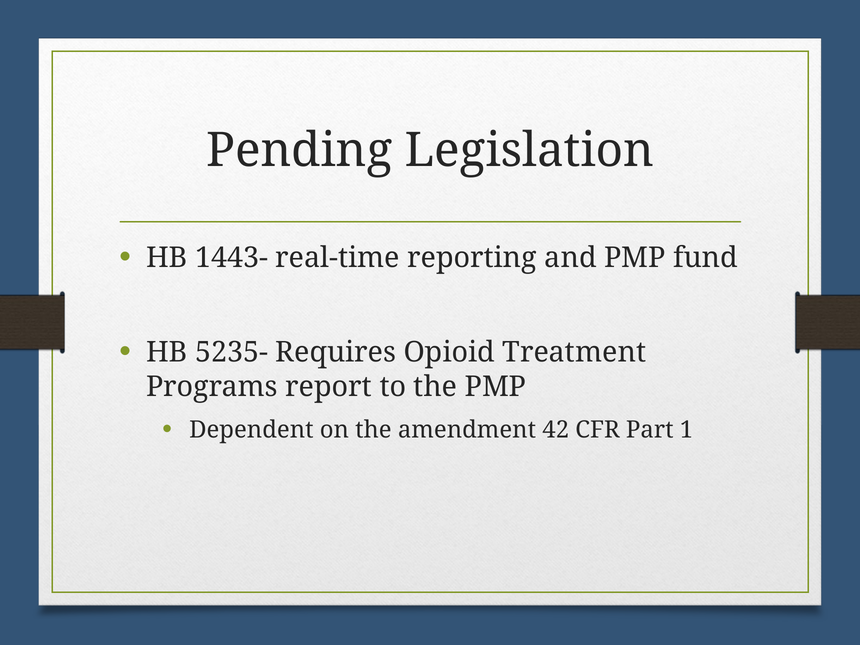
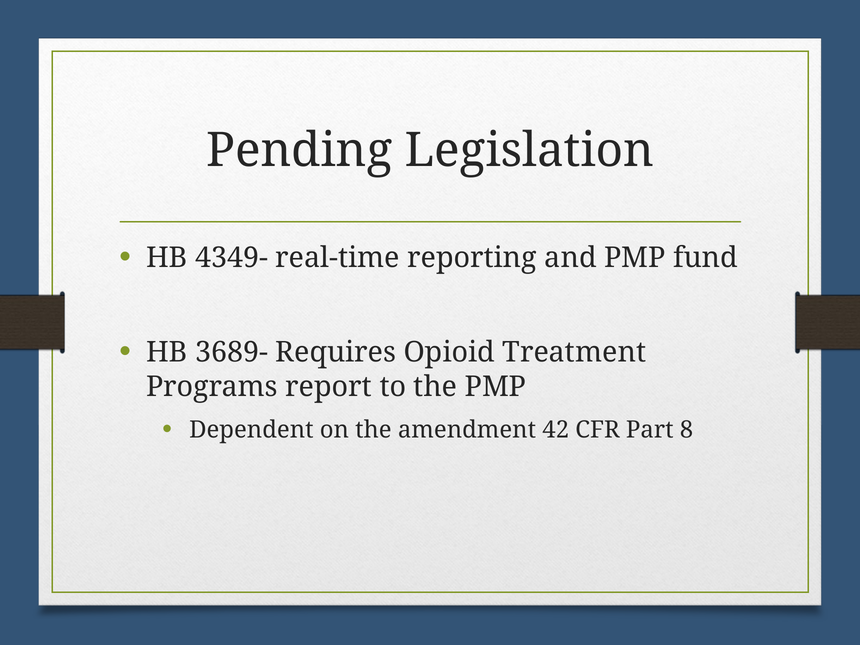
1443-: 1443- -> 4349- (231, 258)
5235-: 5235- -> 3689- (231, 352)
1: 1 -> 8 (686, 430)
